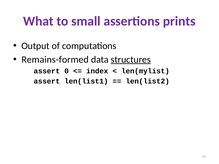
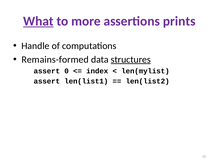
What underline: none -> present (38, 21)
small: small -> more (86, 21)
Output: Output -> Handle (35, 46)
